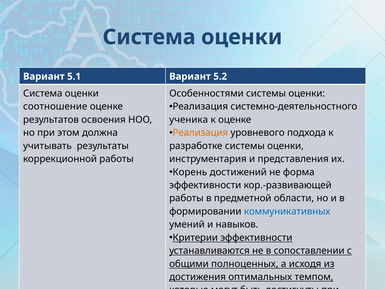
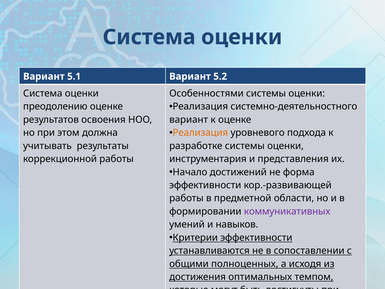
соотношение: соотношение -> преодолению (55, 106)
ученика: ученика -> вариант (189, 120)
Корень: Корень -> Начало (190, 172)
коммуникативных colour: blue -> purple (287, 211)
